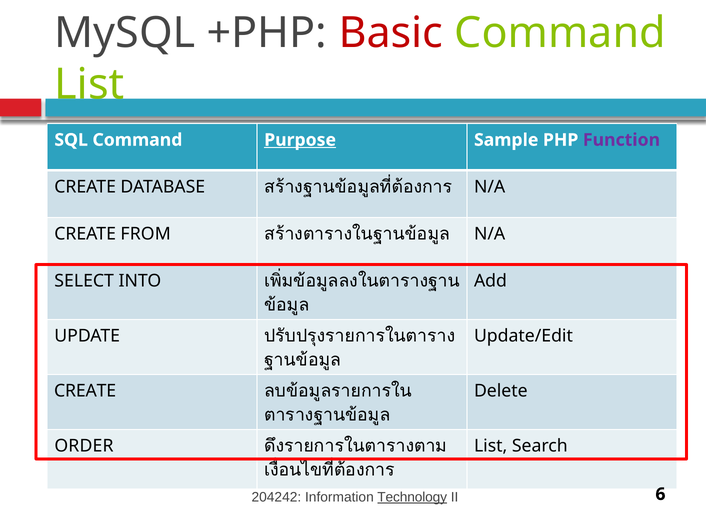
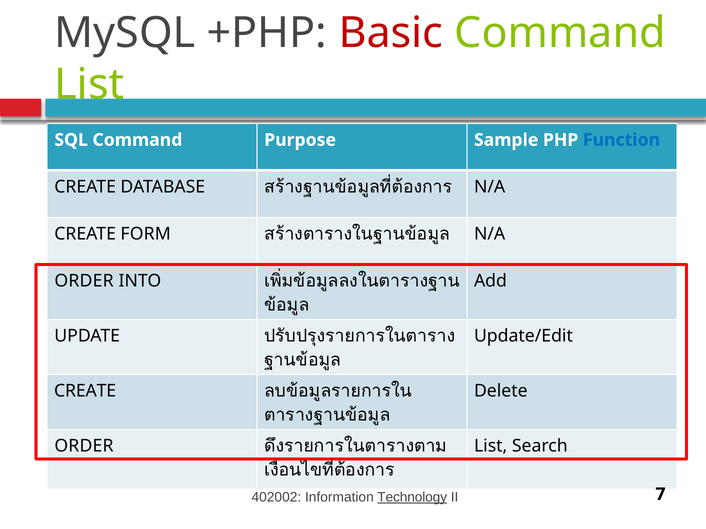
Purpose underline: present -> none (300, 140)
Function colour: purple -> blue (622, 140)
FROM: FROM -> FORM (146, 234)
SELECT: SELECT -> ORDER (84, 281)
204242: 204242 -> 402002 (276, 497)
6: 6 -> 7 (660, 495)
